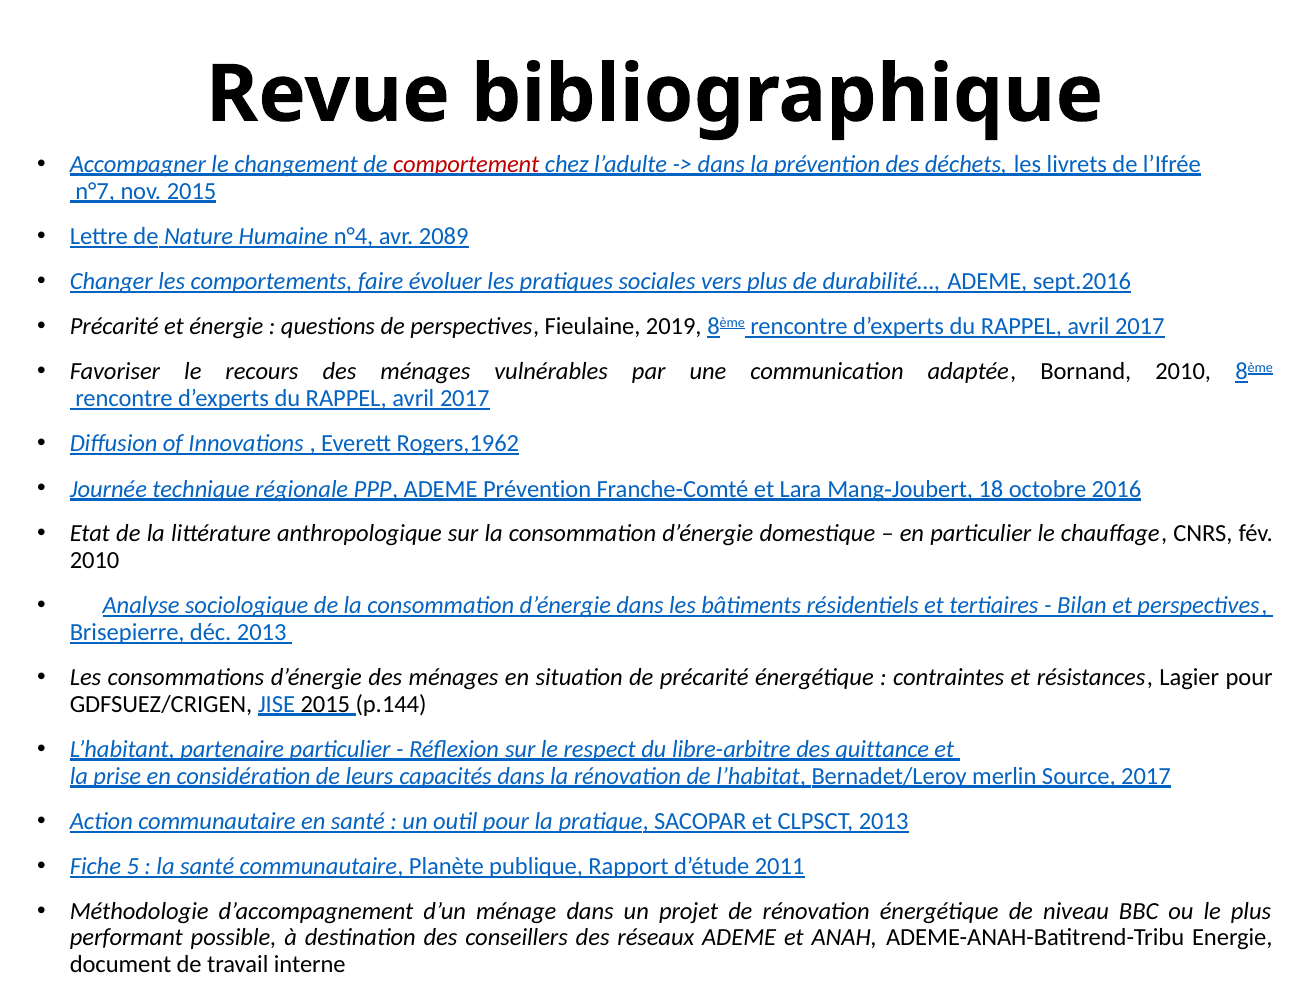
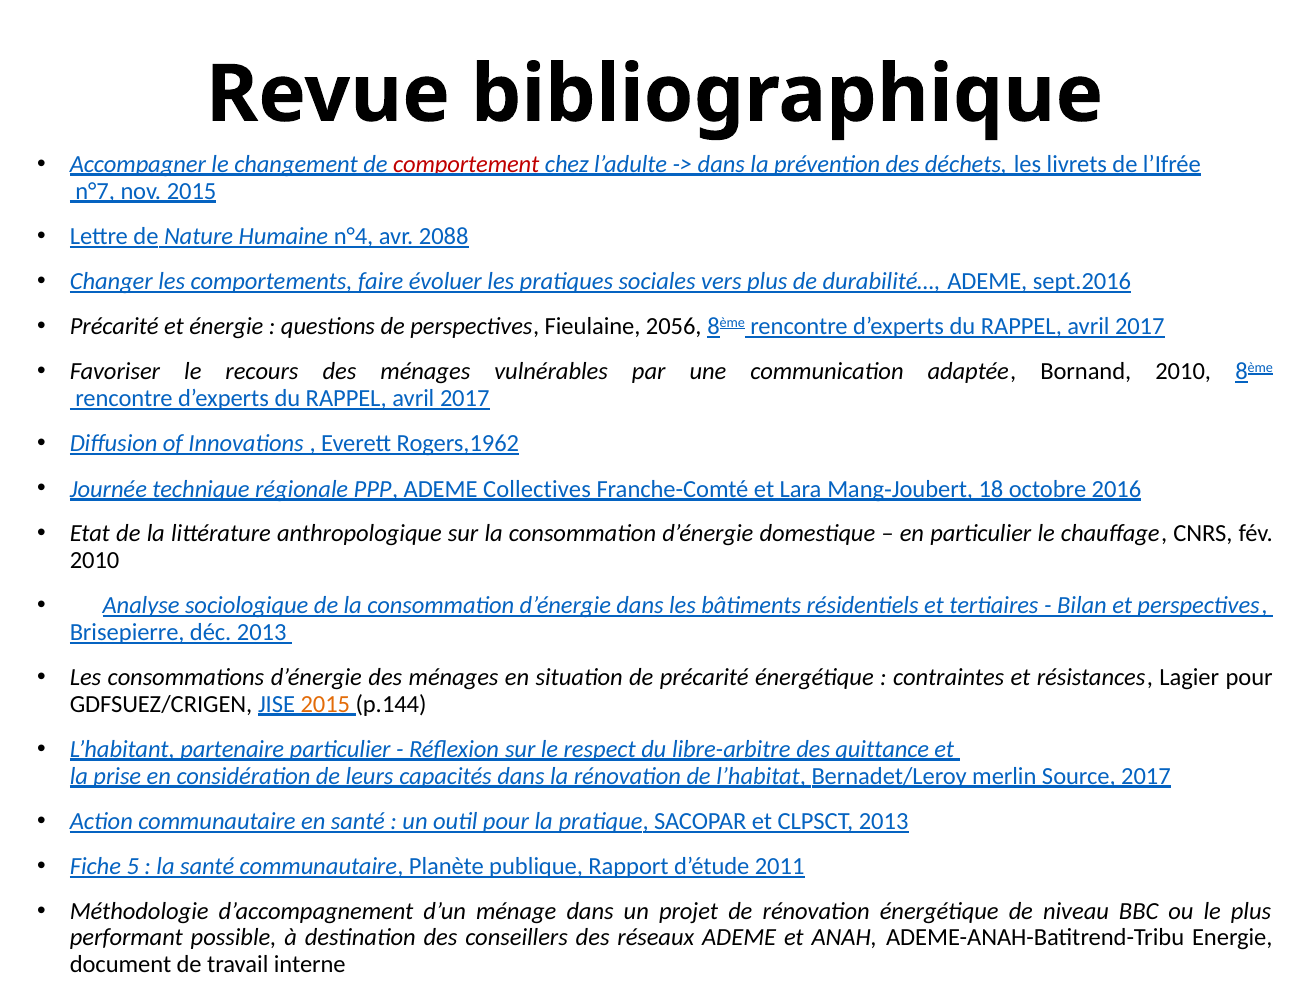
2089: 2089 -> 2088 (444, 236)
2019: 2019 -> 2056 (674, 326)
ADEME Prévention: Prévention -> Collectives (537, 489)
2015 colour: black -> orange (325, 704)
